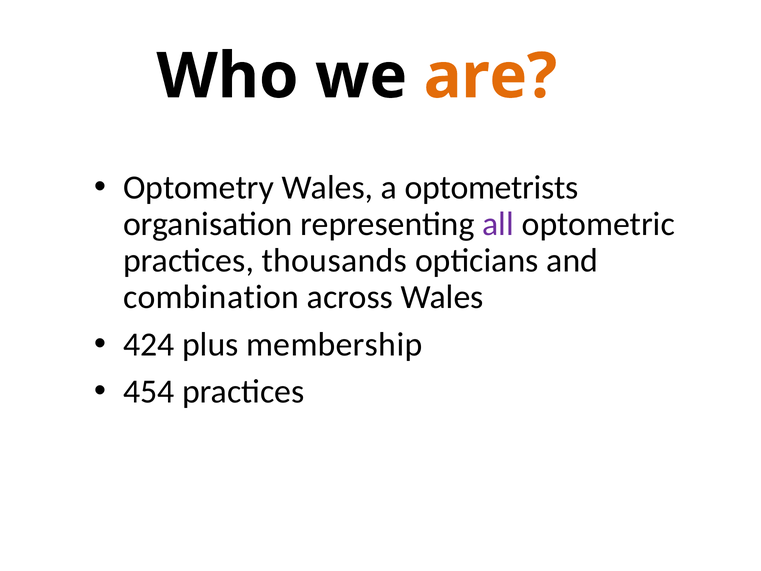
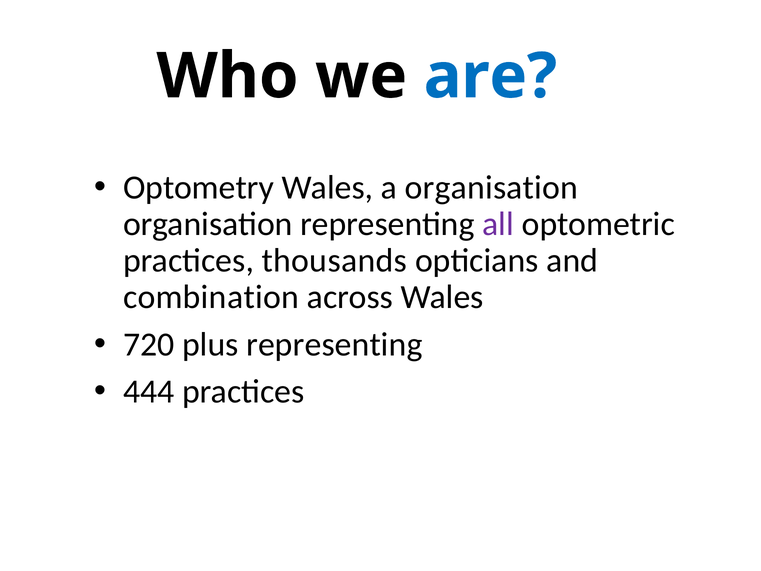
are colour: orange -> blue (490, 76)
a optometrists: optometrists -> organisation (491, 187)
424: 424 -> 720 (149, 344)
plus membership: membership -> representing (334, 344)
454: 454 -> 444 (149, 391)
